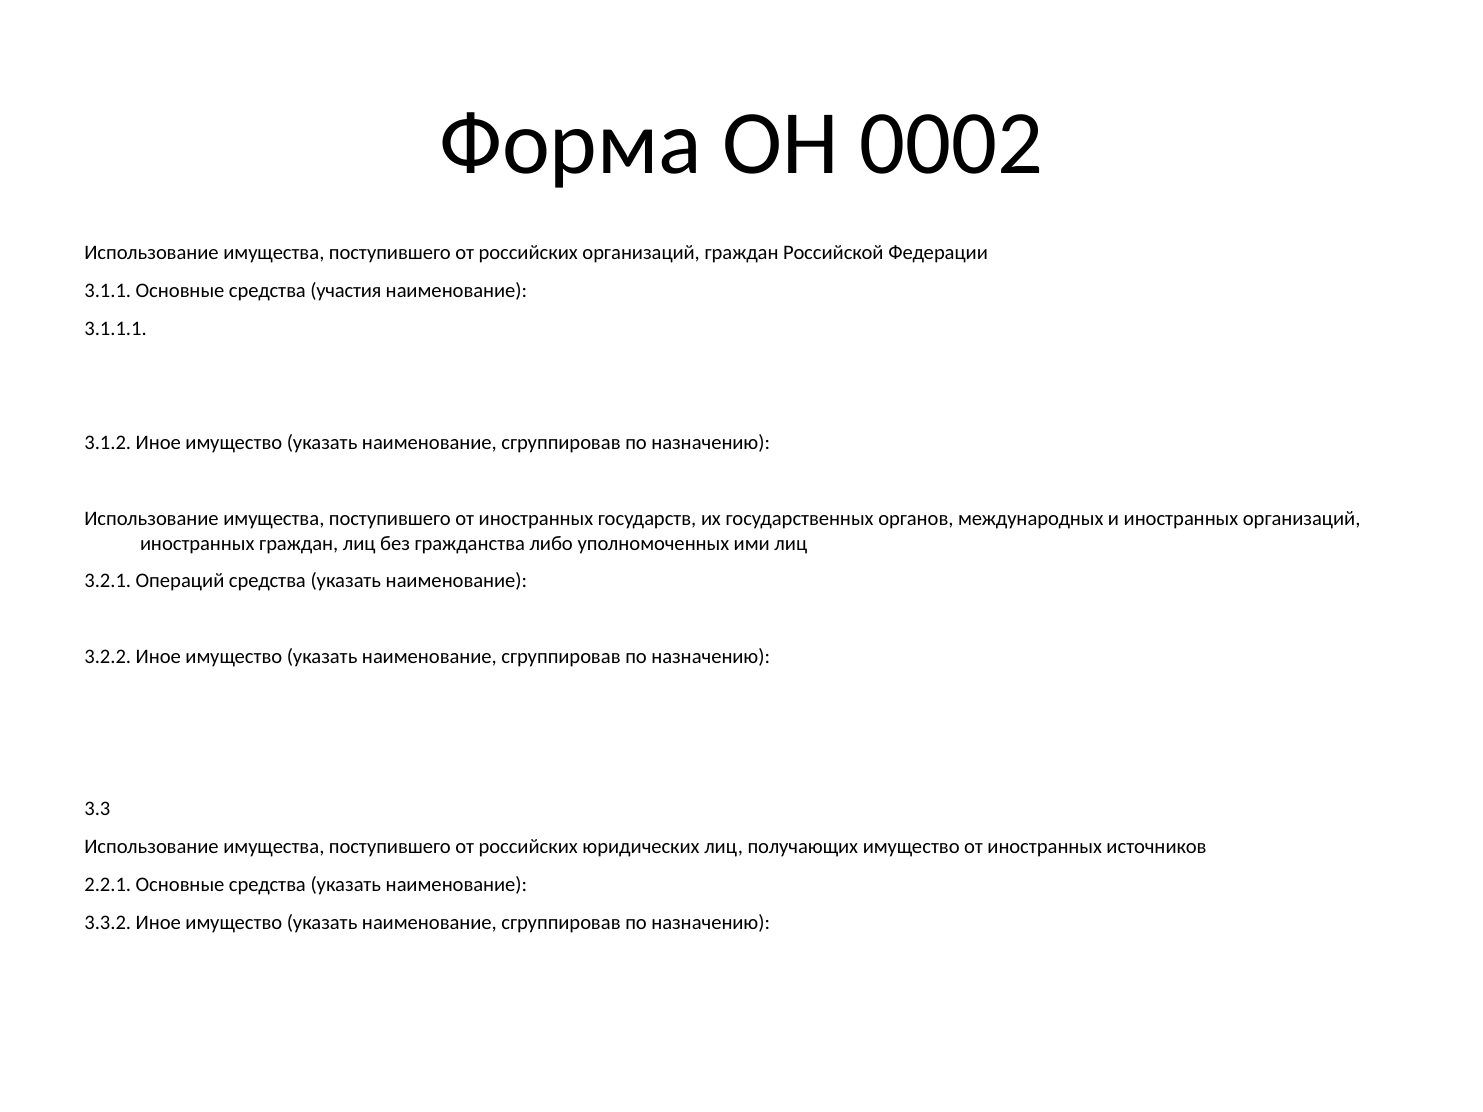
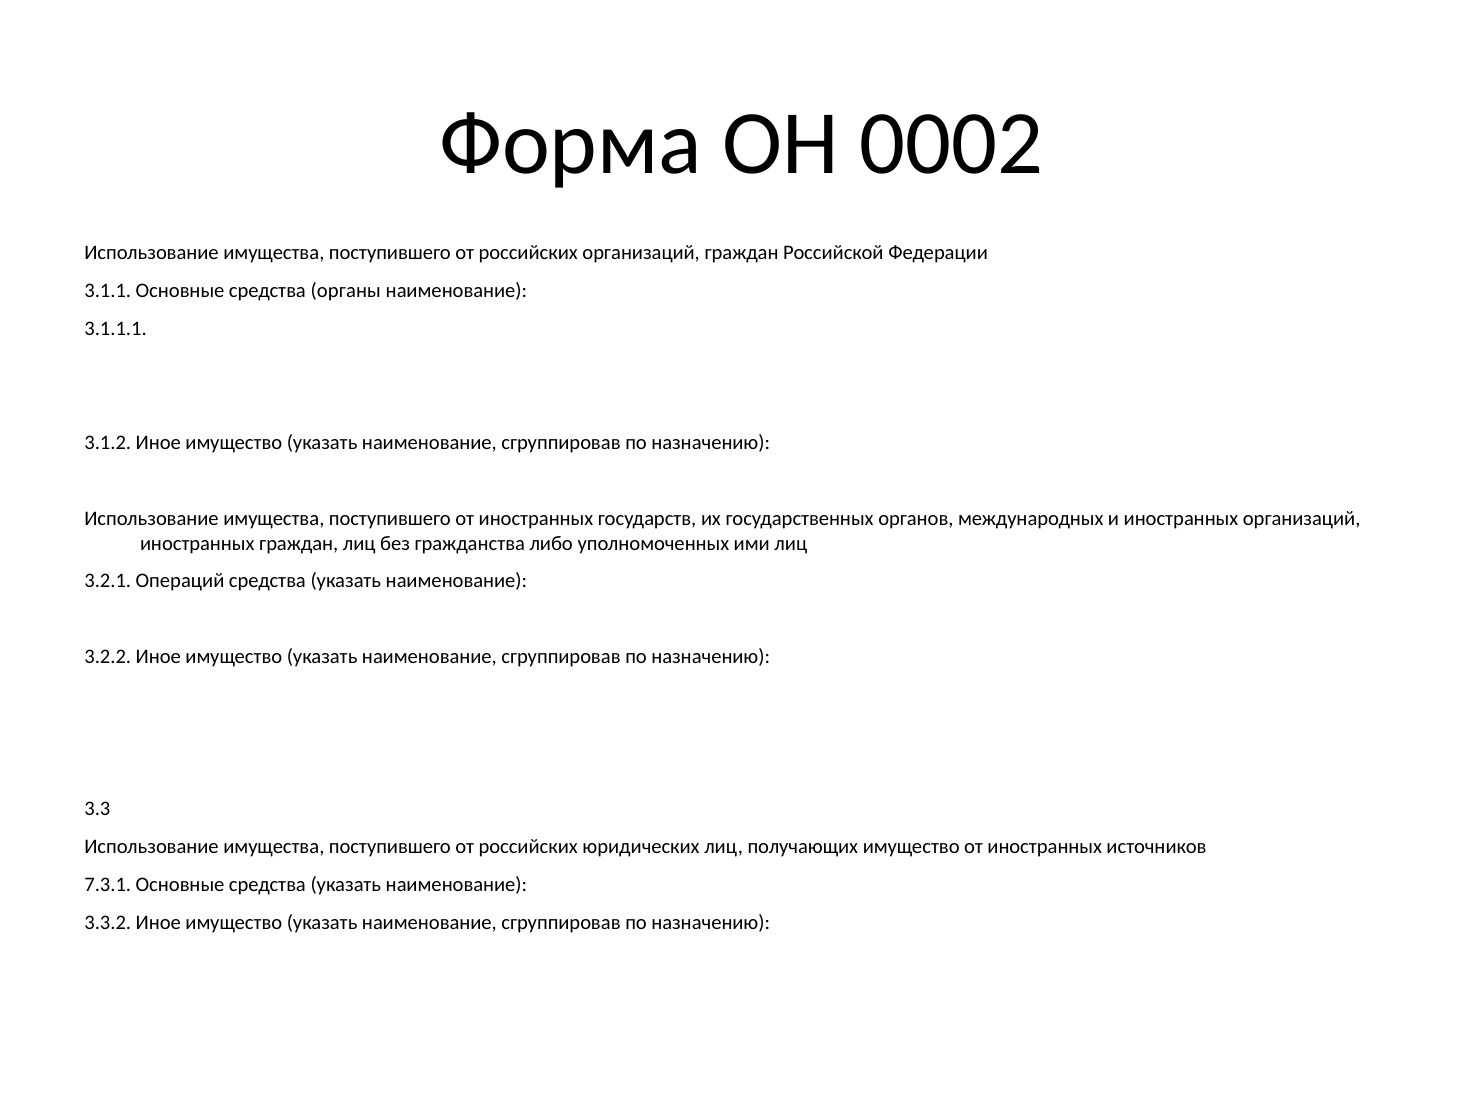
участия: участия -> органы (346, 291)
2.2.1: 2.2.1 -> 7.3.1 (108, 885)
